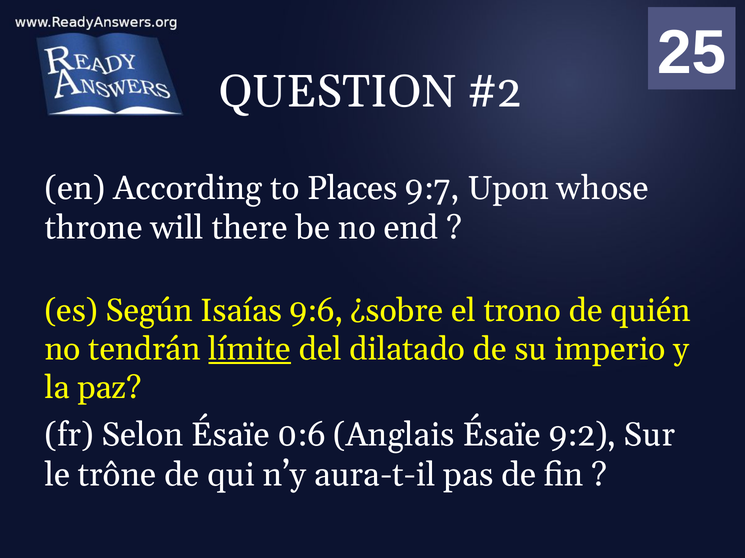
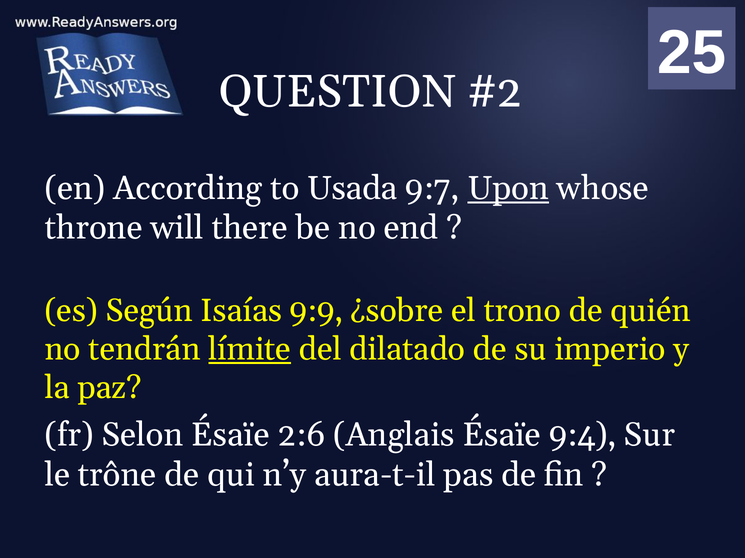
Places: Places -> Usada (352, 188)
Upon underline: none -> present (508, 188)
9:6: 9:6 -> 9:9 (316, 311)
0:6: 0:6 -> 2:6 (301, 436)
9:2: 9:2 -> 9:4 (583, 436)
